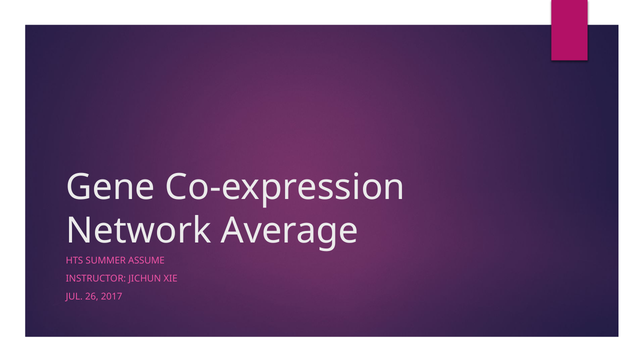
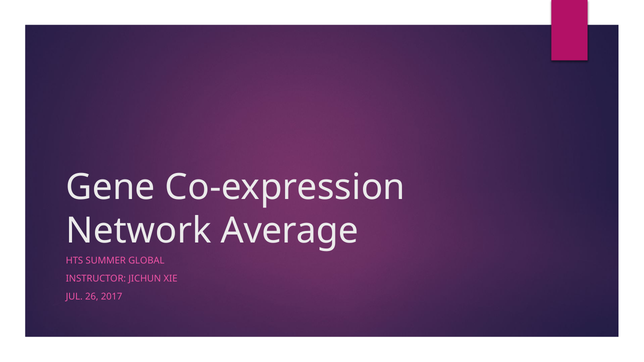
ASSUME: ASSUME -> GLOBAL (146, 261)
